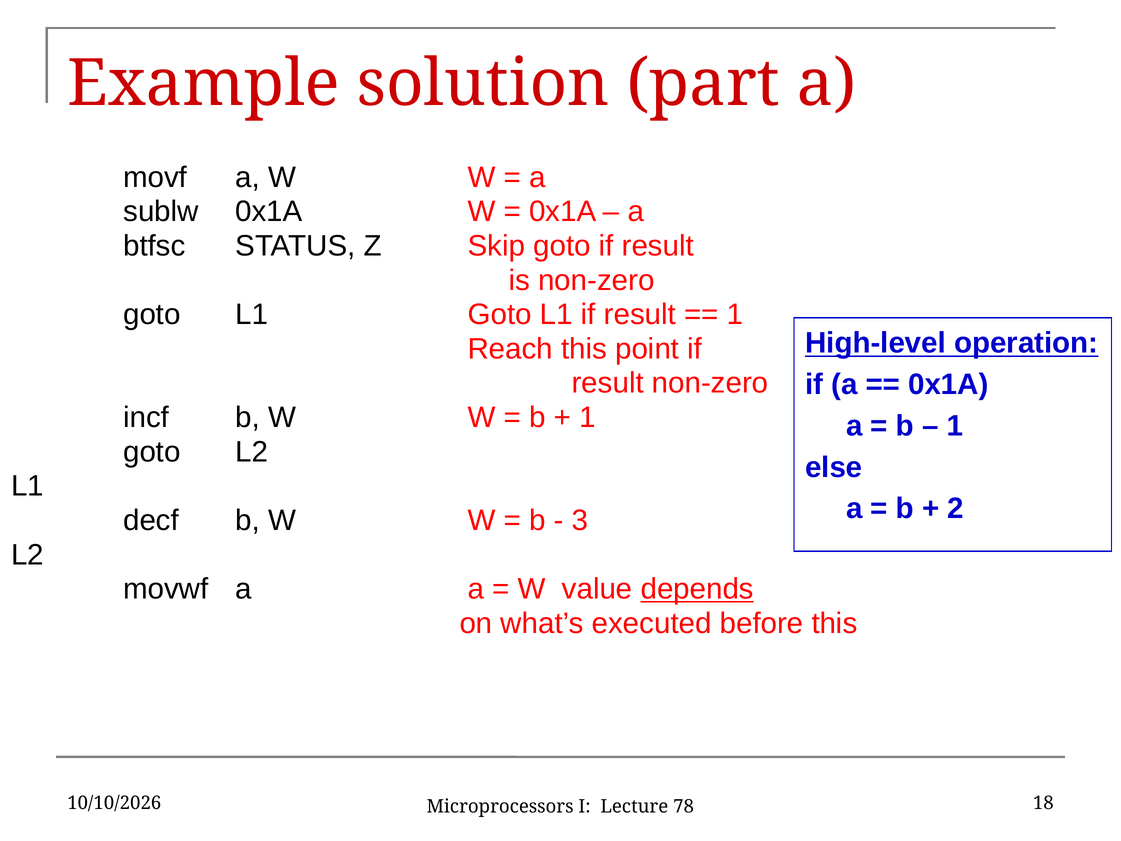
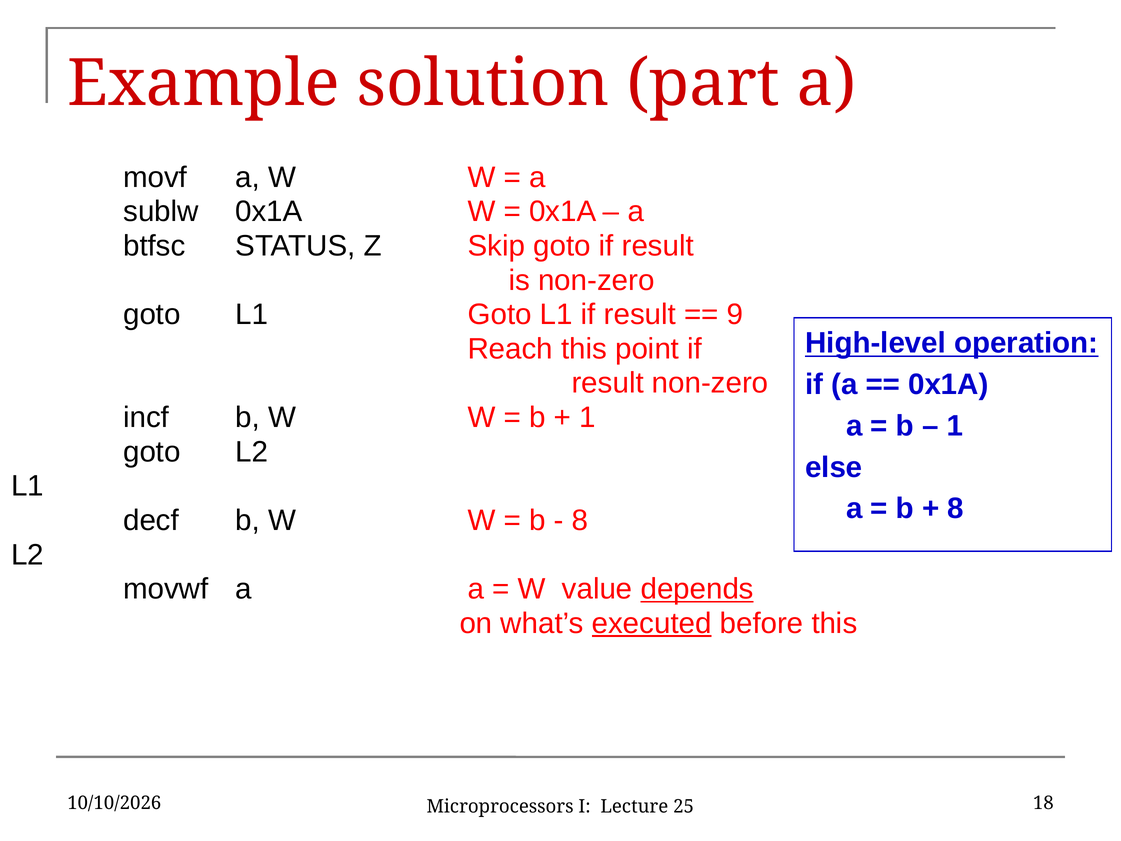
1: 1 -> 9 (735, 315)
2: 2 -> 8 (956, 509)
3: 3 -> 8 (580, 520)
executed underline: none -> present (652, 623)
78: 78 -> 25 (684, 807)
